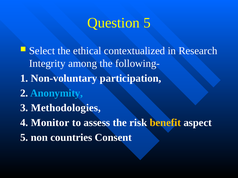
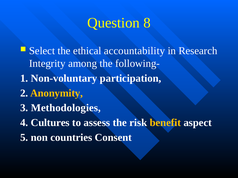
Question 5: 5 -> 8 (147, 23)
contextualized: contextualized -> accountability (134, 51)
Anonymity colour: light blue -> yellow (57, 93)
Monitor: Monitor -> Cultures (50, 123)
